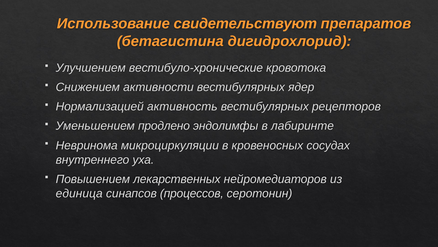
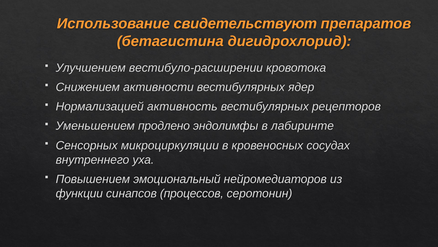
вестибуло-хронические: вестибуло-хронические -> вестибуло-расширении (196, 68)
Невринома: Невринома -> Сенсорных (87, 145)
лекарственных: лекарственных -> эмоциональный (177, 179)
единица: единица -> функции (79, 193)
